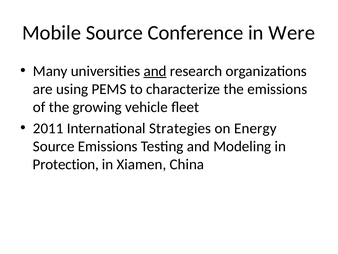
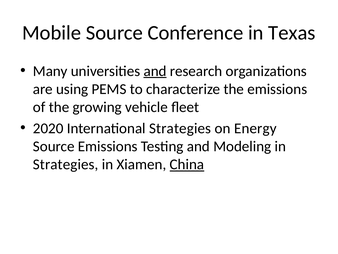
Were: Were -> Texas (292, 33)
2011: 2011 -> 2020 (48, 128)
Protection: Protection -> Strategies (66, 164)
China underline: none -> present (187, 164)
